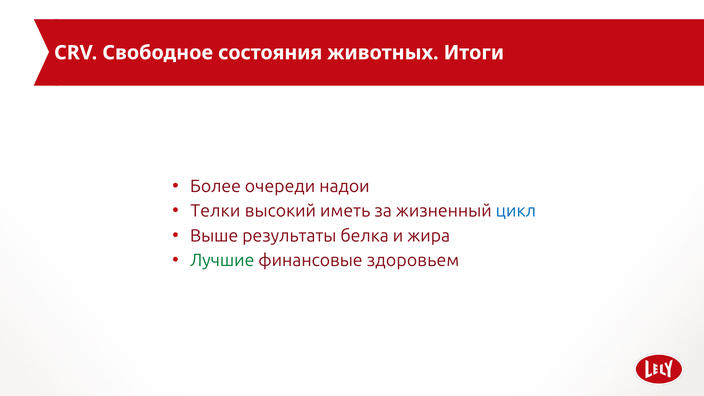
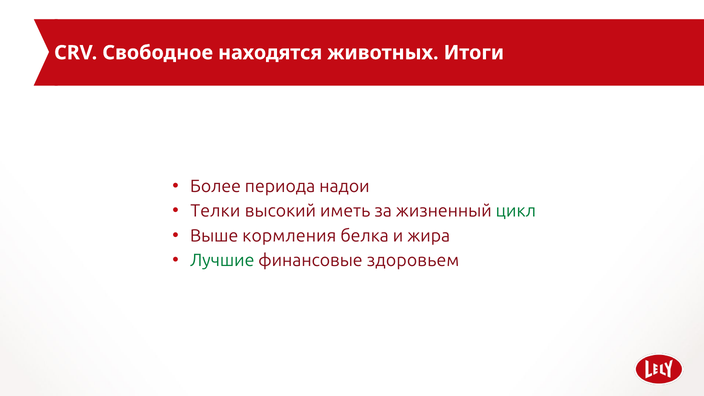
состояния: состояния -> находятся (270, 53)
очереди: очереди -> периода (280, 186)
цикл colour: blue -> green (516, 211)
результаты: результаты -> кормления (289, 236)
